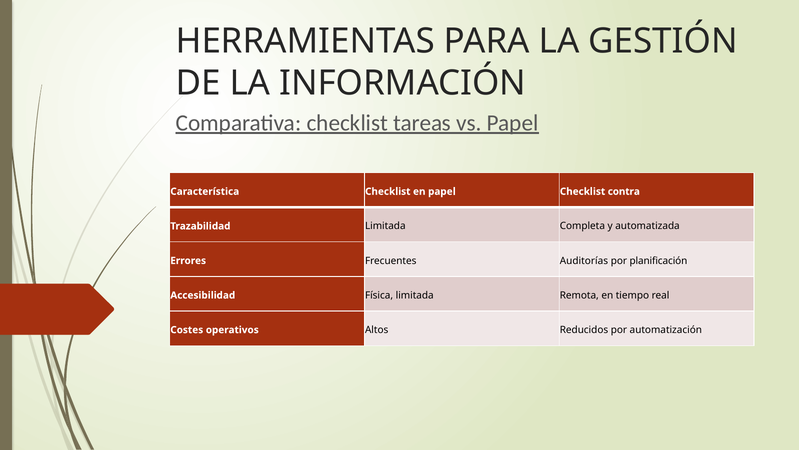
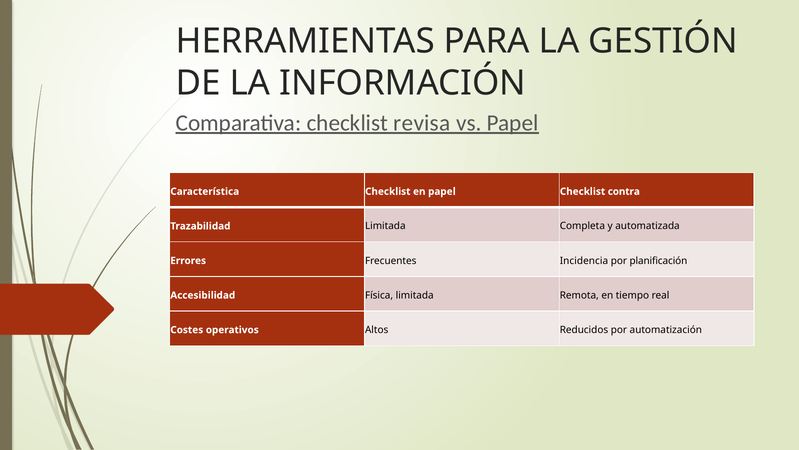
tareas: tareas -> revisa (422, 123)
Auditorías: Auditorías -> Incidencia (584, 260)
